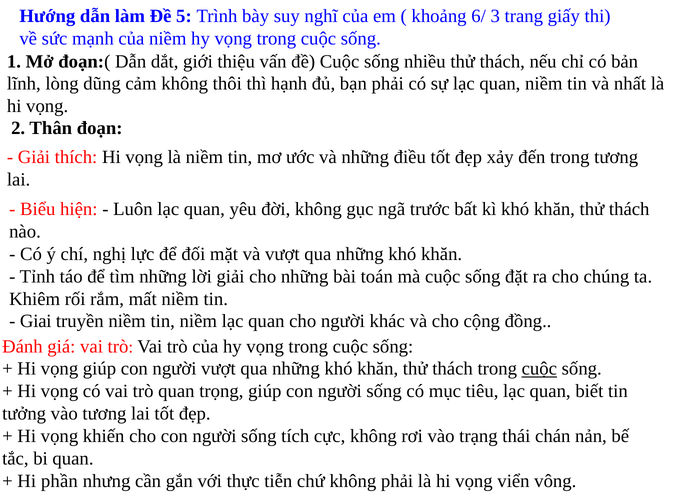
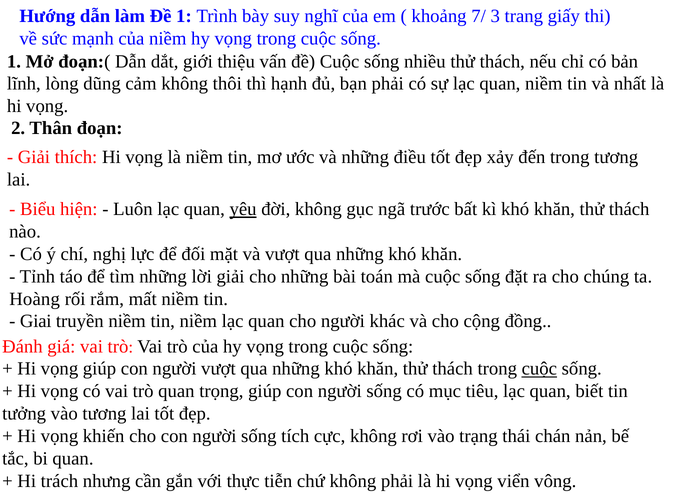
Đề 5: 5 -> 1 (184, 16)
6/: 6/ -> 7/ (479, 16)
yêu underline: none -> present (243, 210)
Khiêm: Khiêm -> Hoàng (35, 299)
phần: phần -> trách (59, 482)
